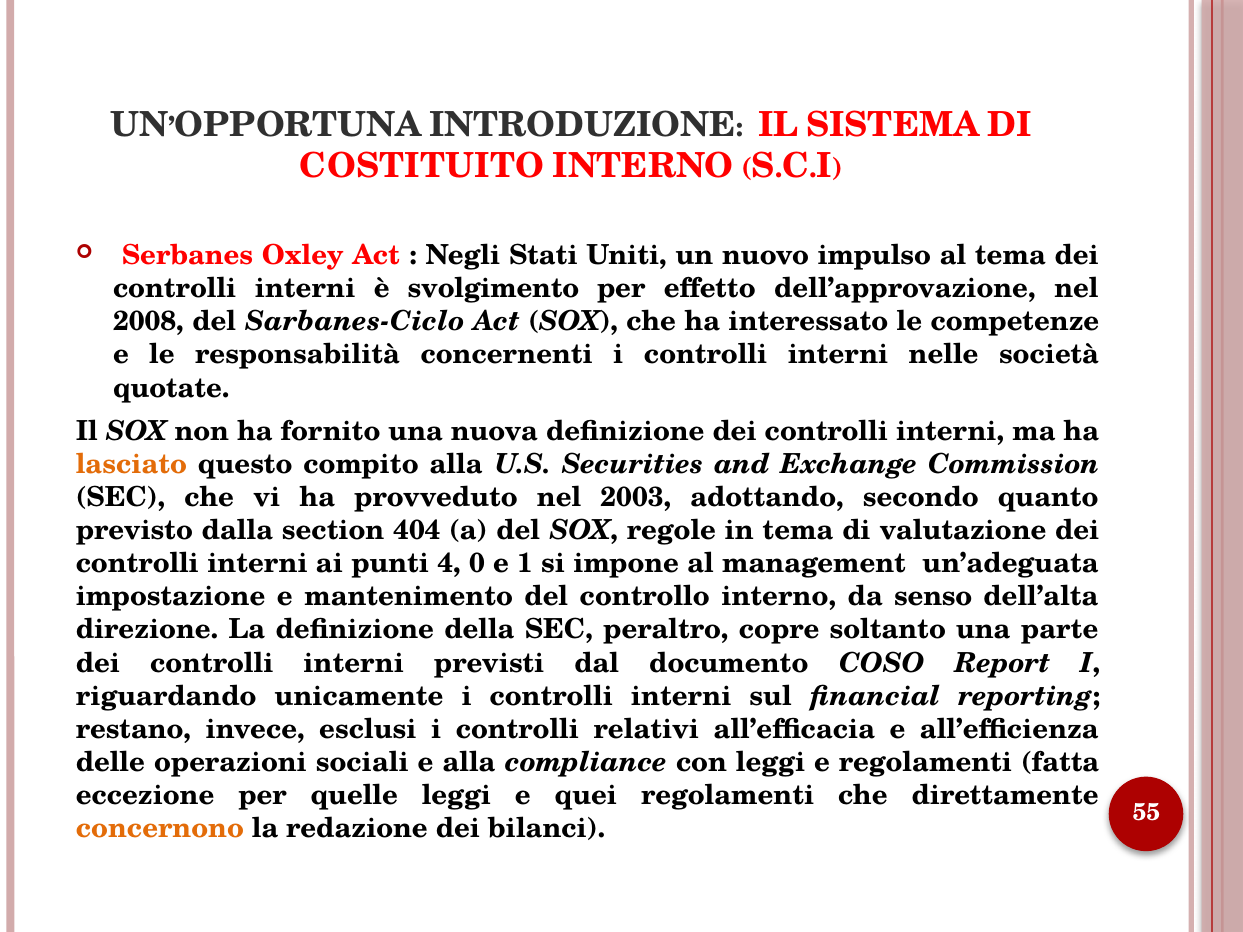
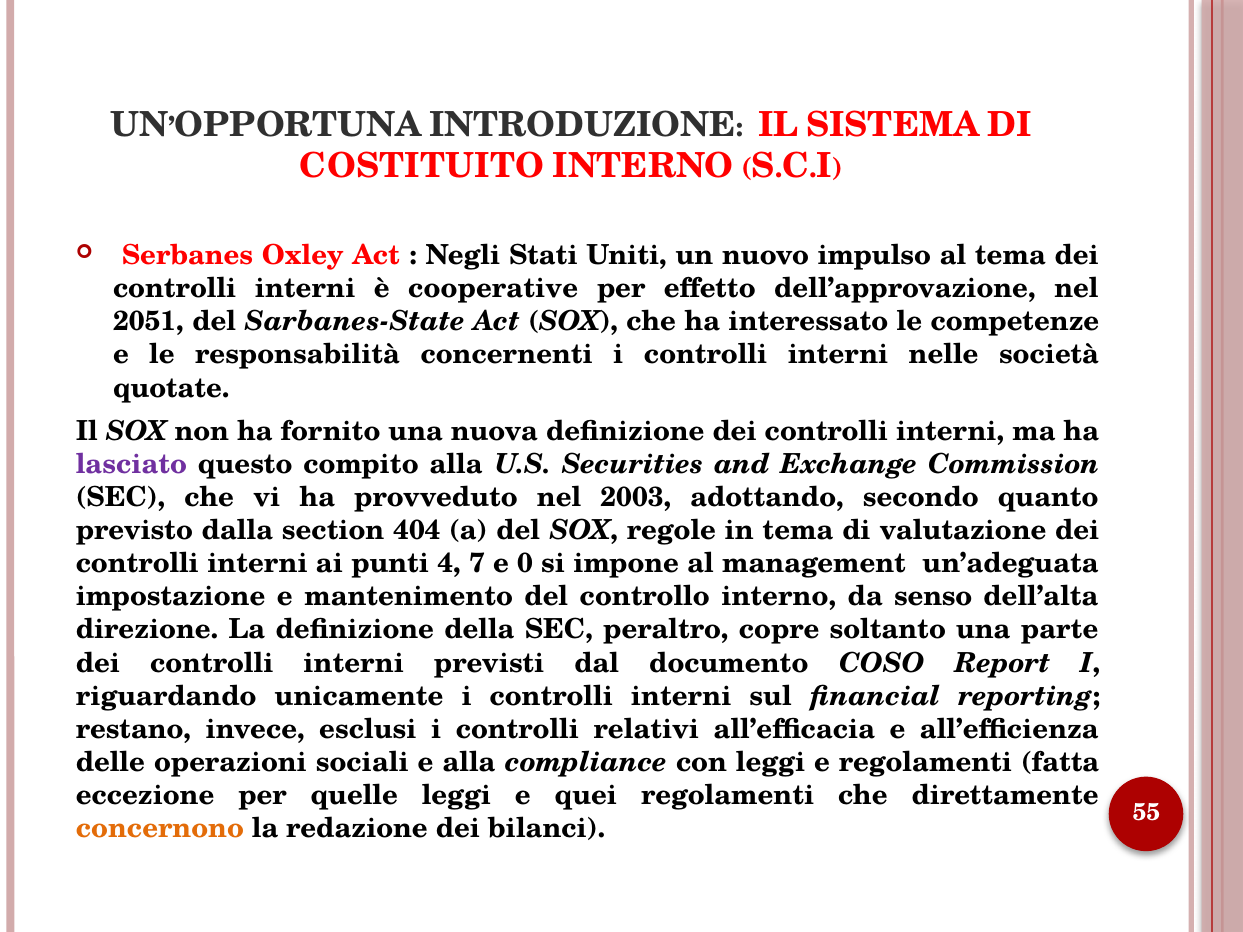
svolgimento: svolgimento -> cooperative (493, 289)
2008: 2008 -> 2051 (149, 322)
Sarbanes-Ciclo: Sarbanes-Ciclo -> Sarbanes-State (355, 322)
lasciato colour: orange -> purple (131, 465)
0: 0 -> 7 (477, 564)
1: 1 -> 0 (525, 564)
